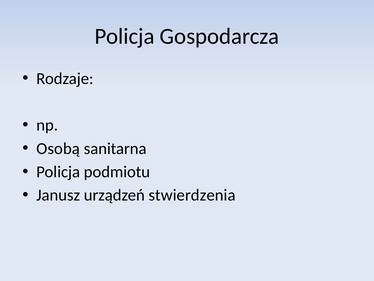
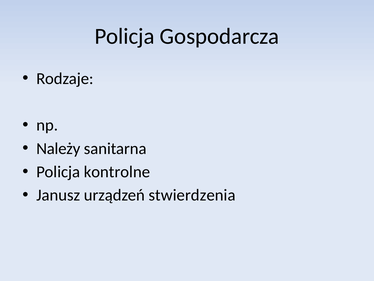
Osobą: Osobą -> Należy (58, 148)
podmiotu: podmiotu -> kontrolne (117, 172)
